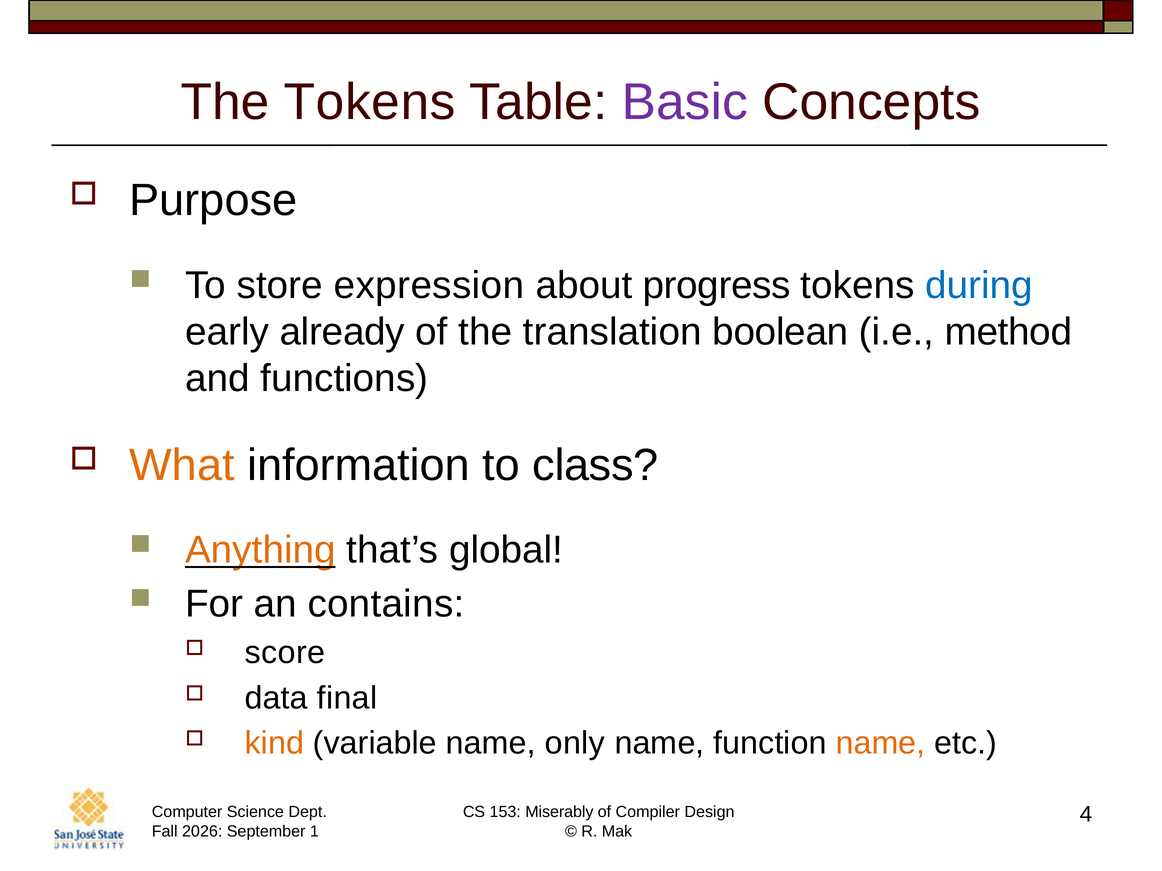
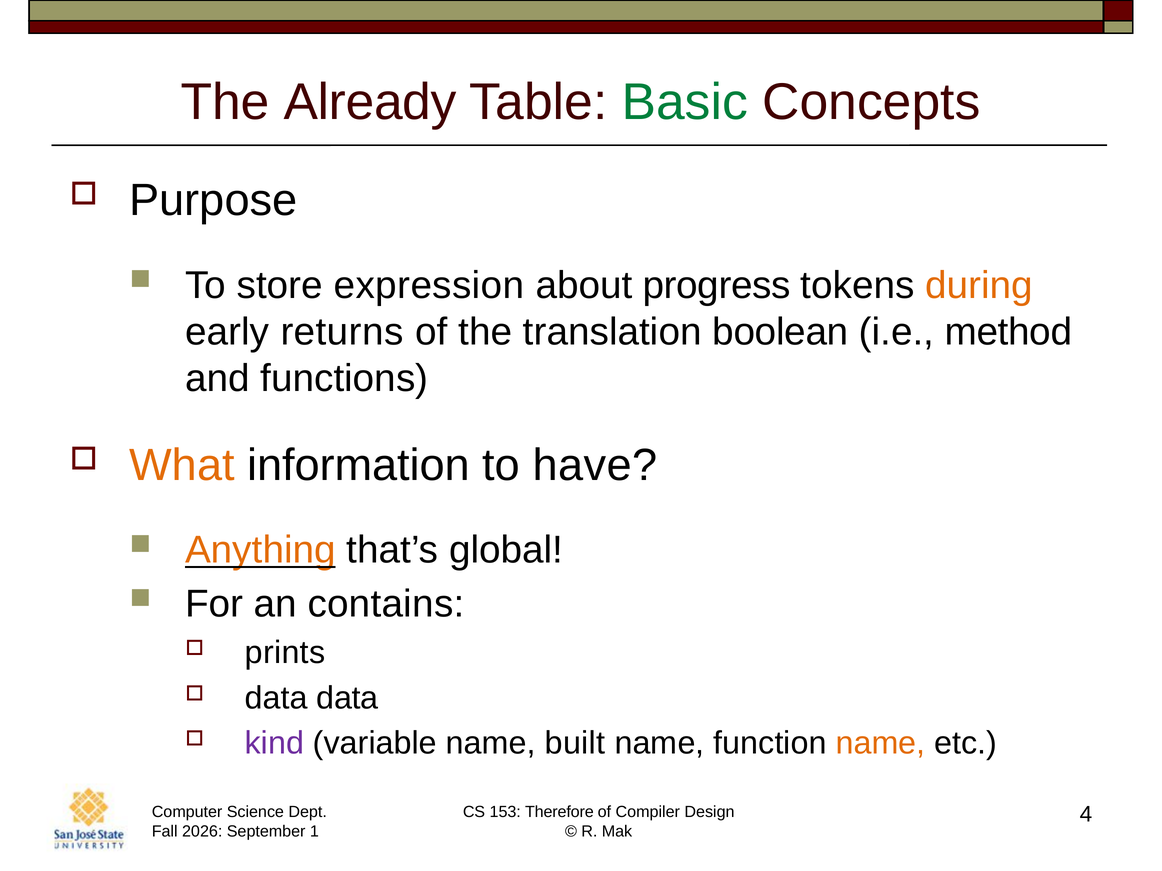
The Tokens: Tokens -> Already (370, 102)
Basic colour: purple -> green (685, 102)
during colour: blue -> orange (979, 285)
already: already -> returns (342, 332)
class: class -> have (595, 465)
score: score -> prints (285, 653)
data final: final -> data (347, 698)
kind colour: orange -> purple (274, 743)
only: only -> built (575, 743)
Miserably: Miserably -> Therefore (559, 812)
